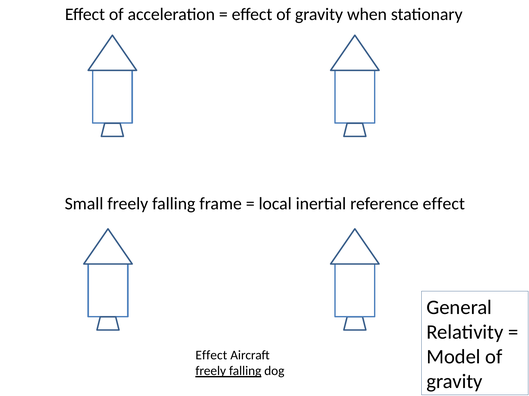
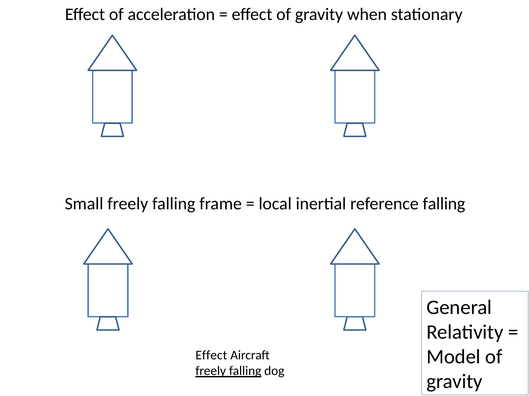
reference effect: effect -> falling (444, 204)
